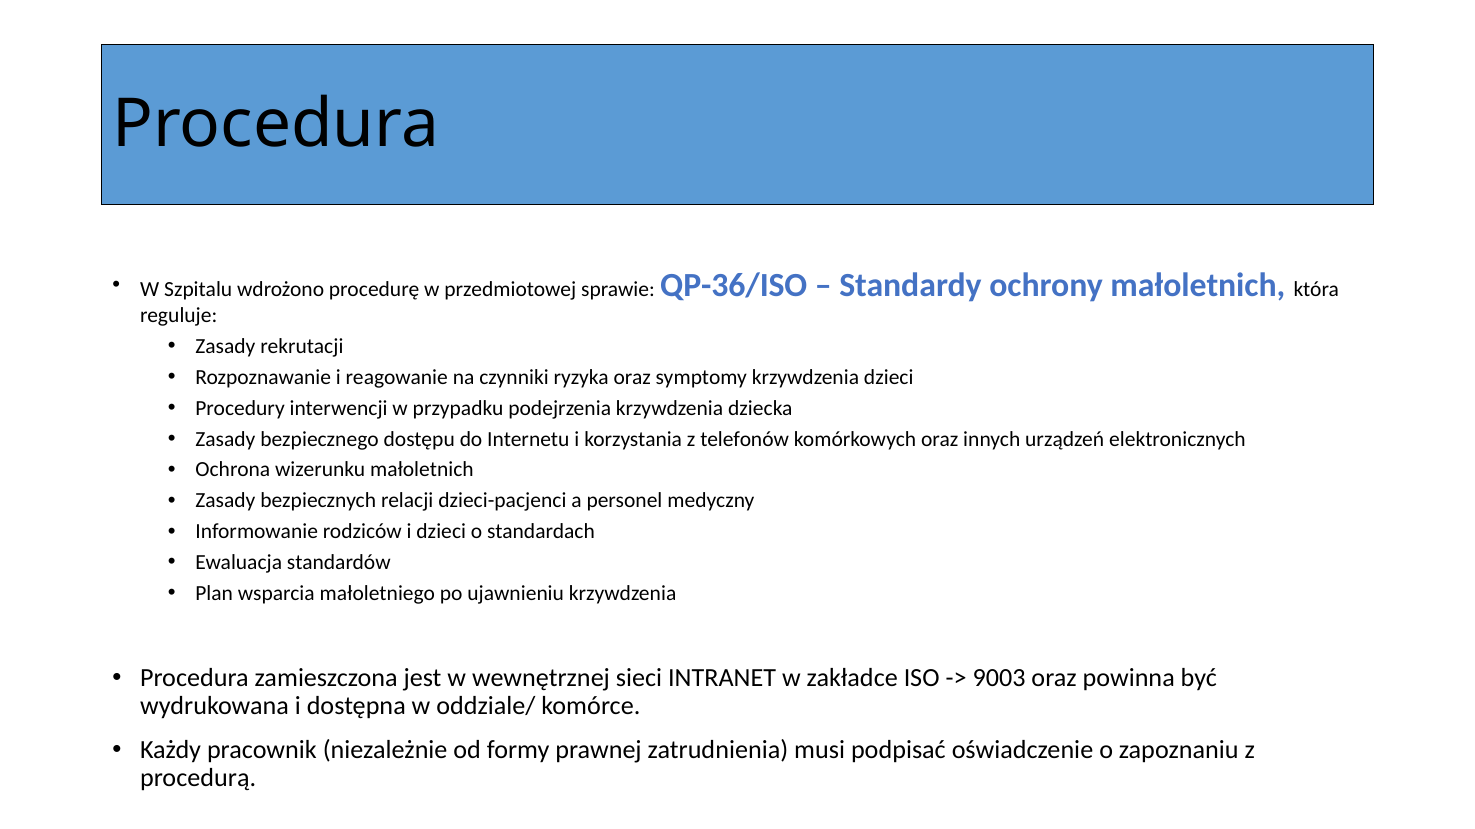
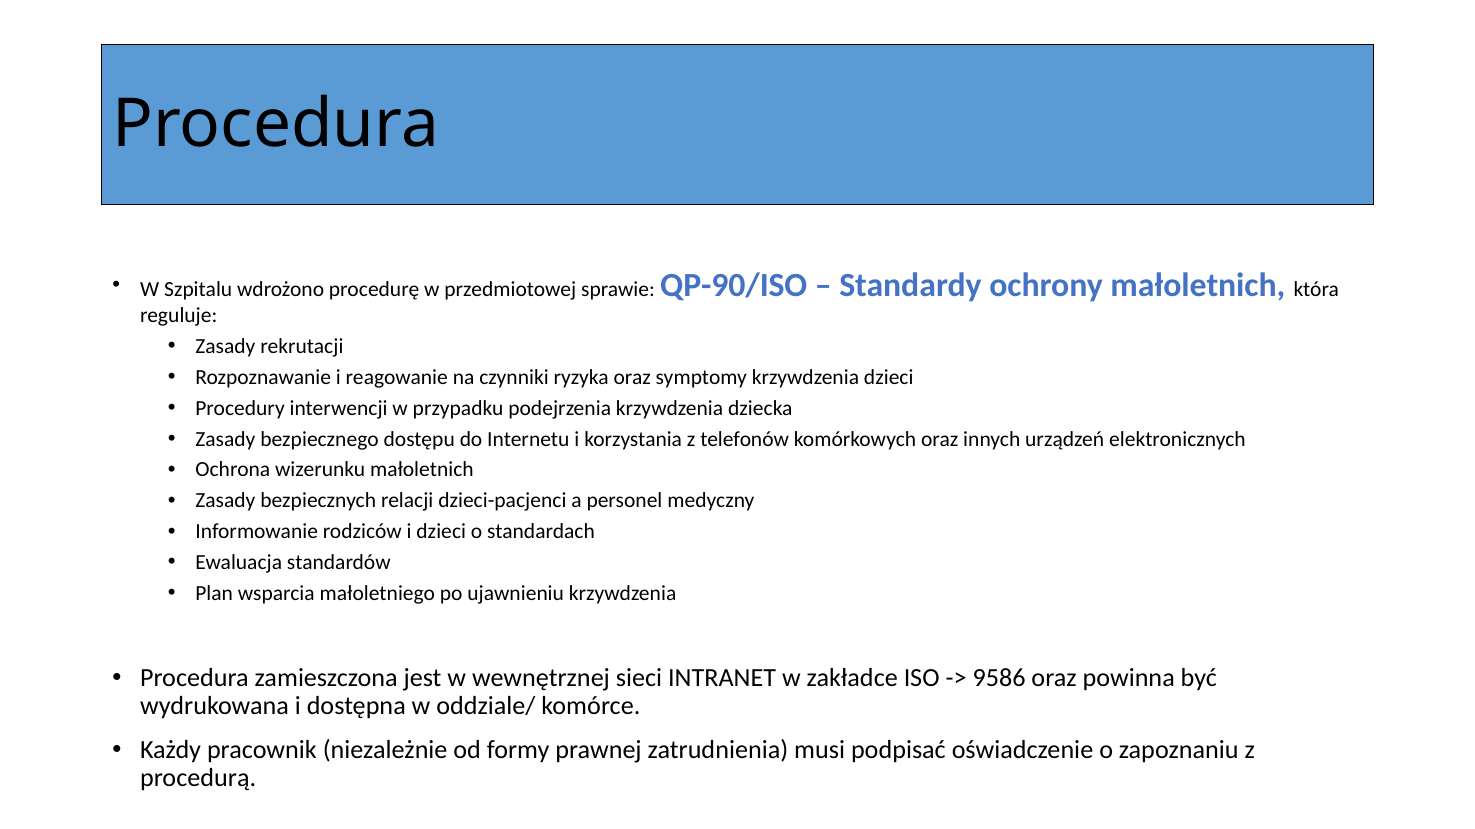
QP-36/ISO: QP-36/ISO -> QP-90/ISO (734, 286)
9003: 9003 -> 9586 (999, 679)
